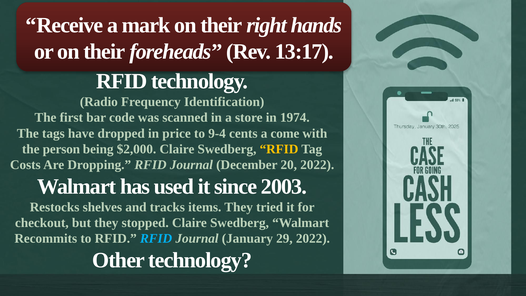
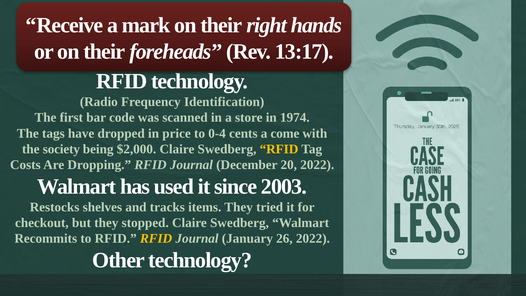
9-4: 9-4 -> 0-4 (217, 133)
the person: person -> society (61, 149)
RFID colour: light blue -> yellow (156, 238)
29: 29 -> 26 (284, 238)
